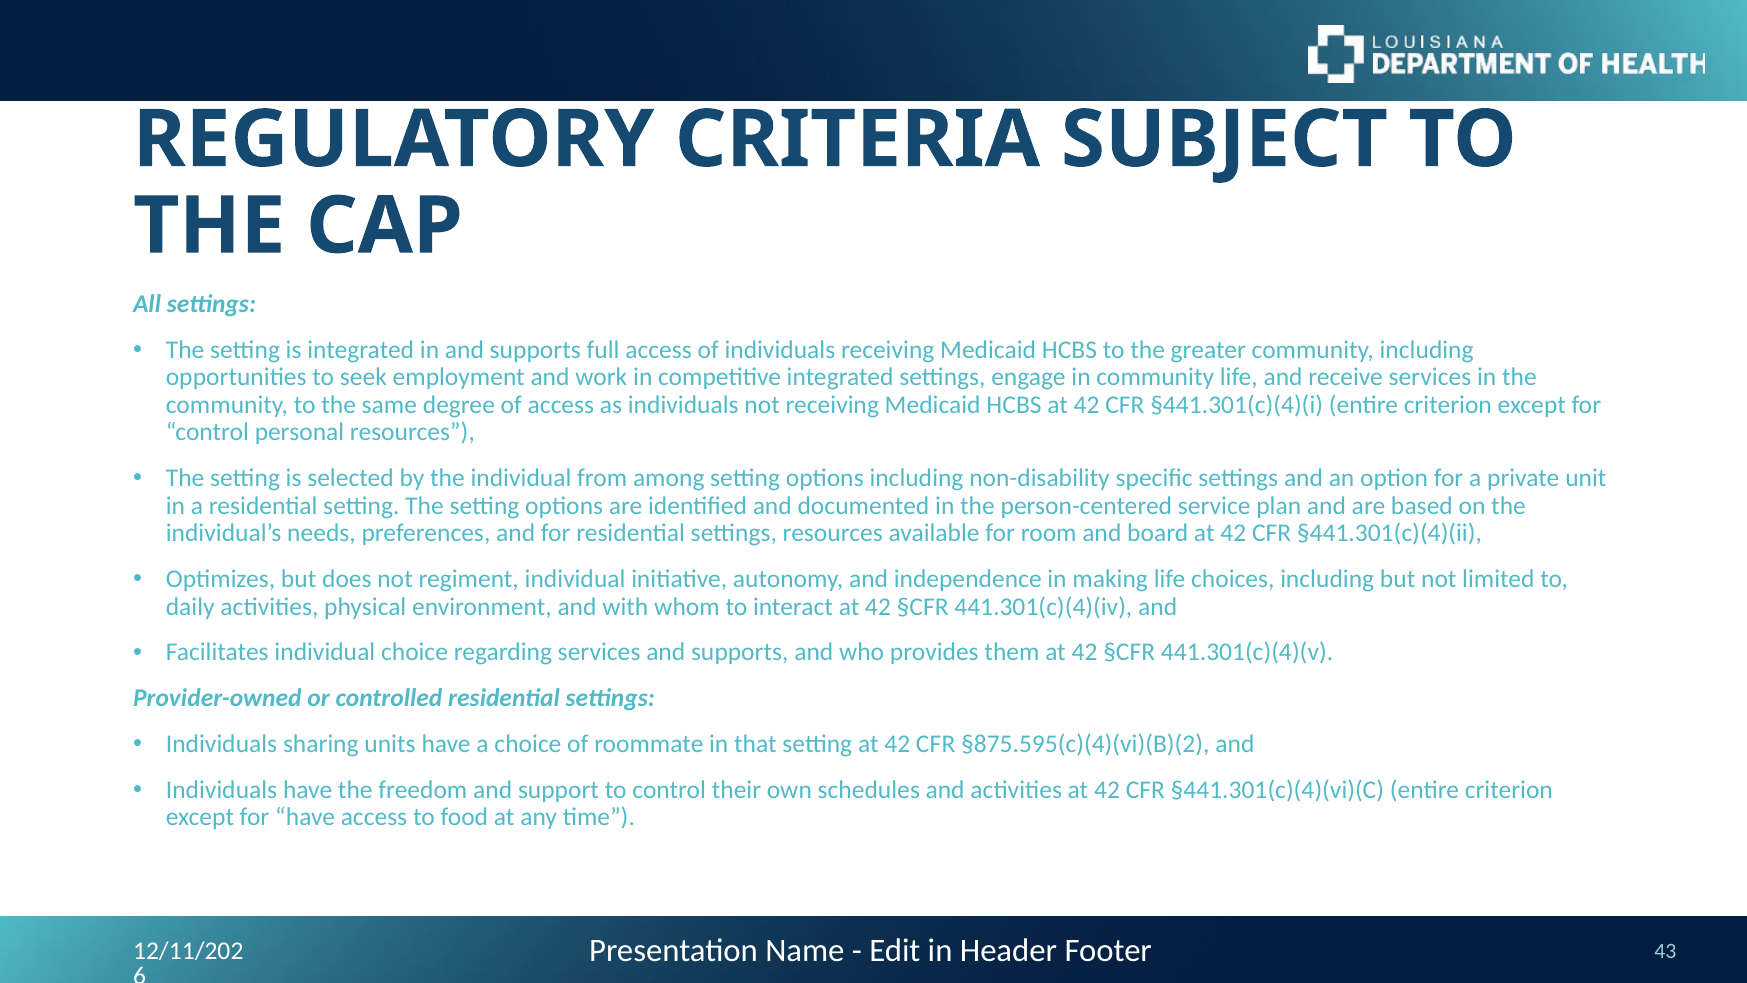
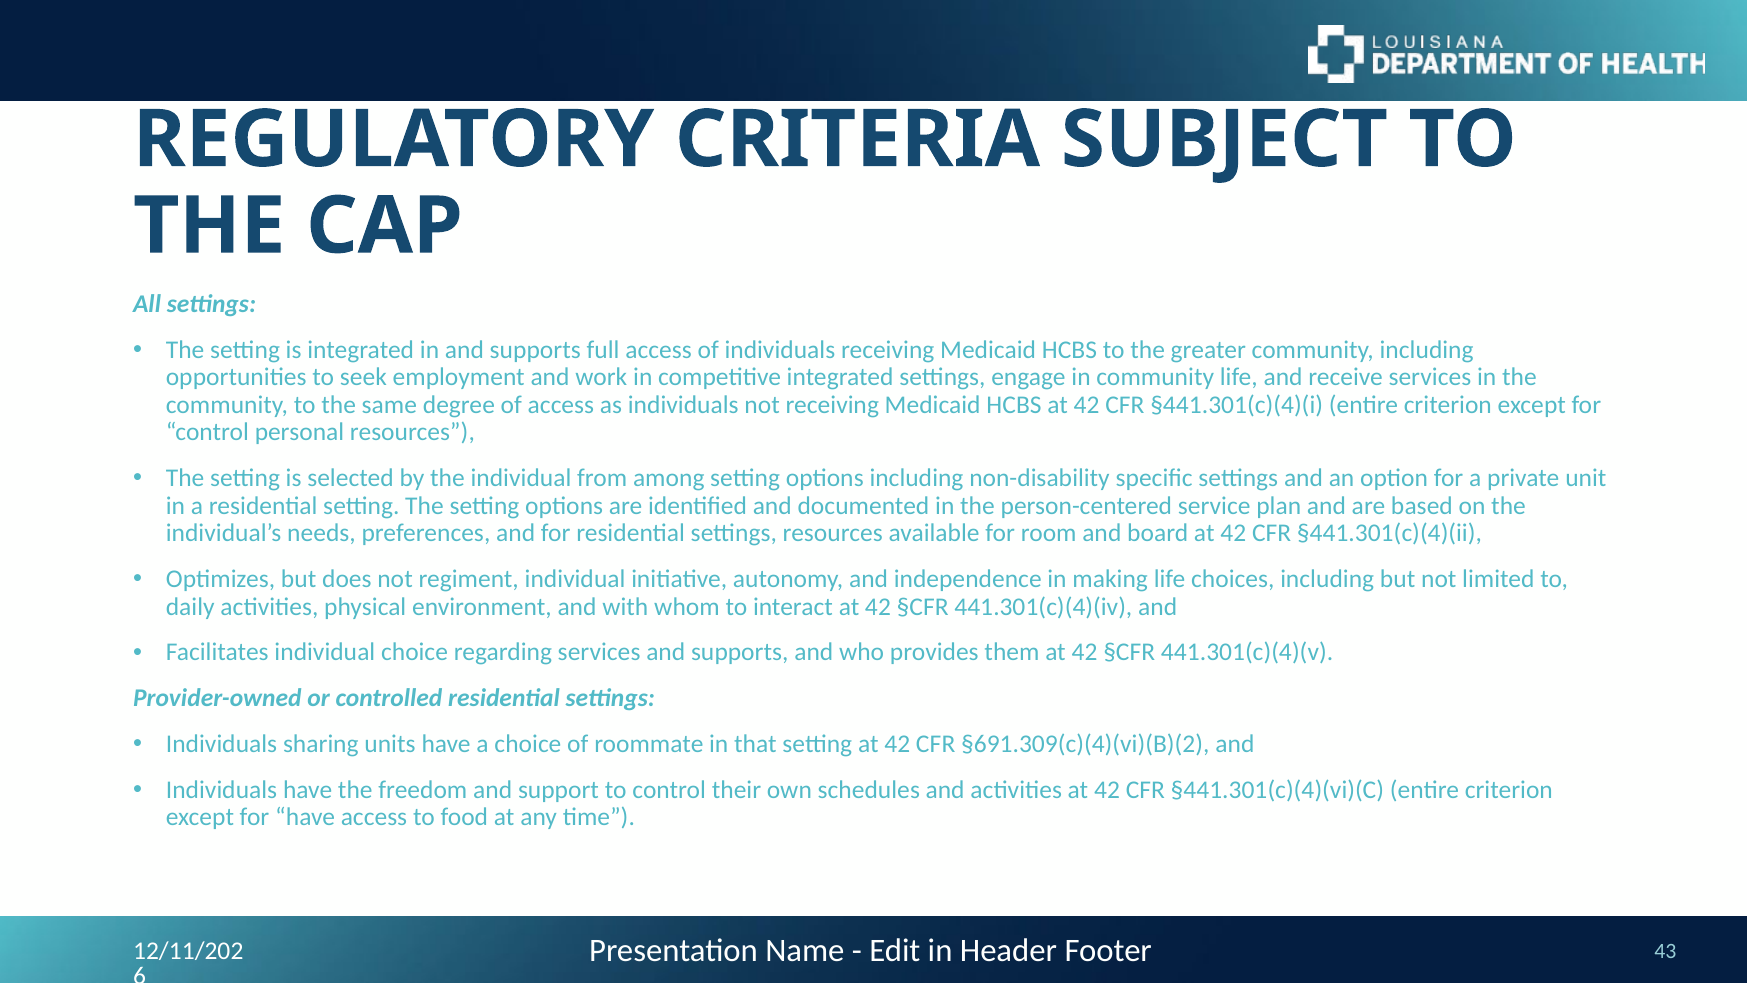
§875.595(c)(4)(vi)(B)(2: §875.595(c)(4)(vi)(B)(2 -> §691.309(c)(4)(vi)(B)(2 (1085, 744)
